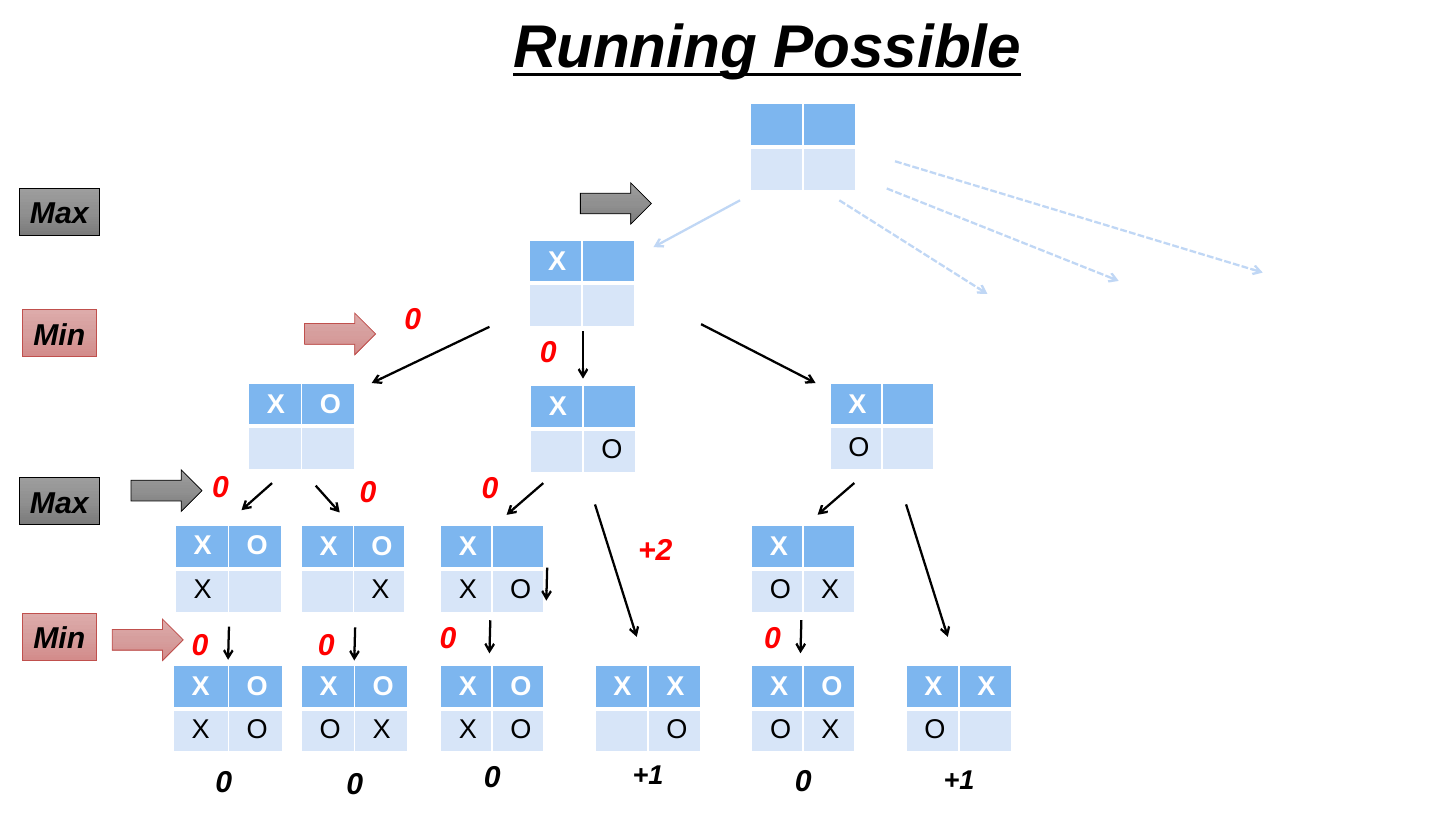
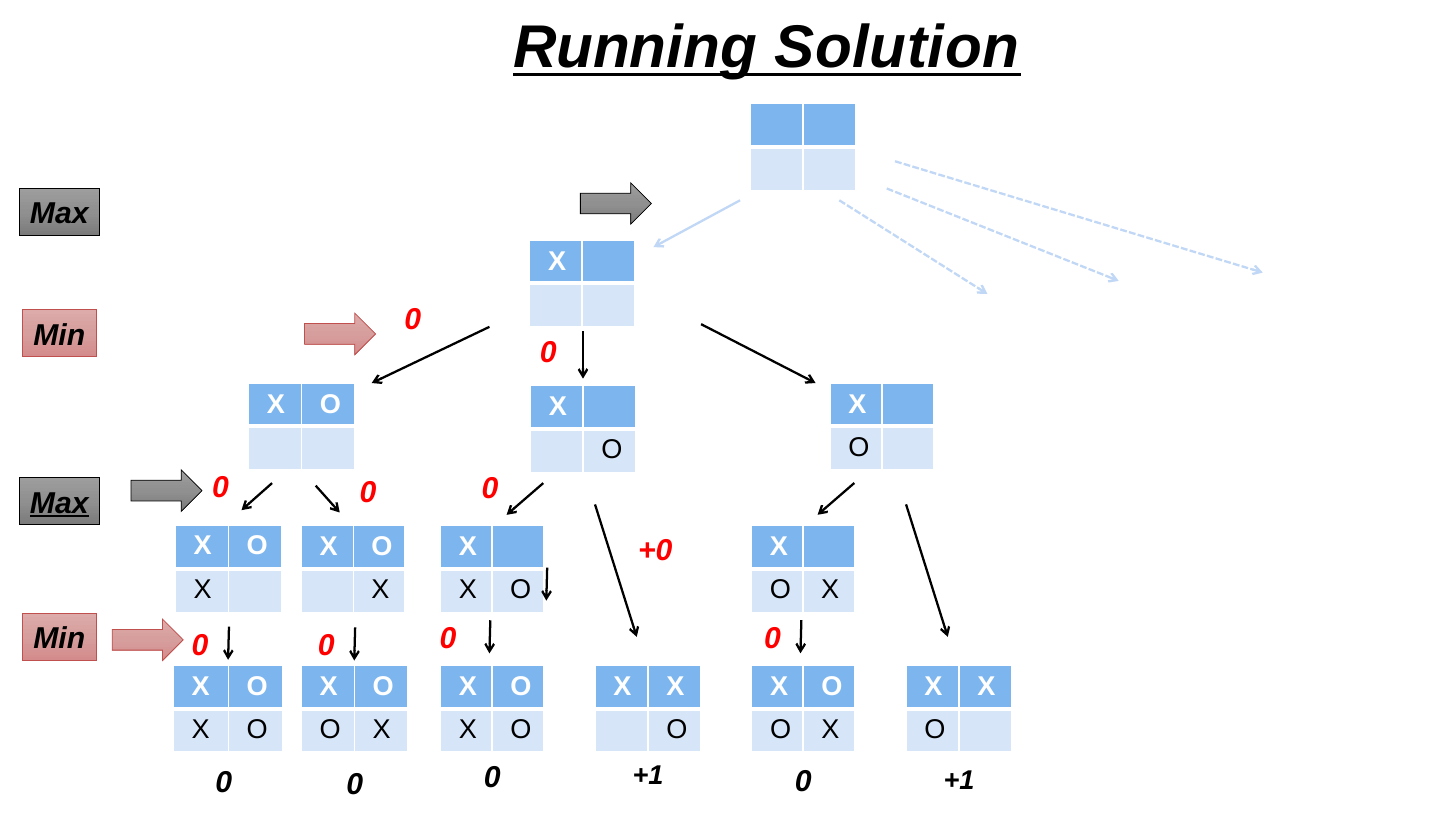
Possible: Possible -> Solution (897, 48)
Max underline: none -> present (59, 503)
+2: +2 -> +0 (655, 550)
